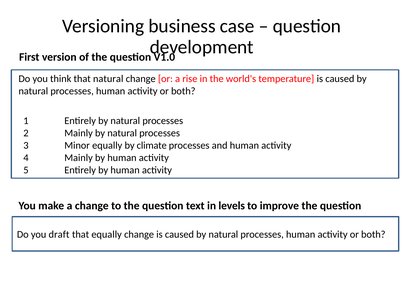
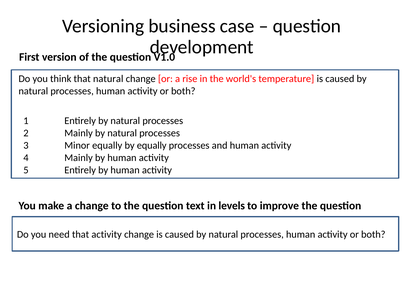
by climate: climate -> equally (152, 145)
draft: draft -> need (59, 234)
that equally: equally -> activity (107, 234)
